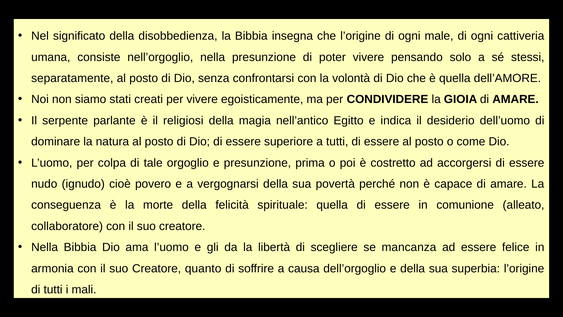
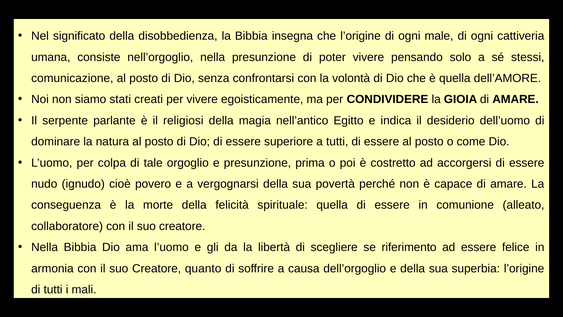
separatamente: separatamente -> comunicazione (72, 78)
mancanza: mancanza -> riferimento (409, 247)
